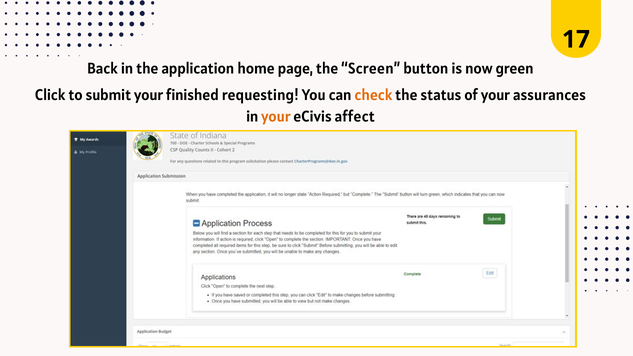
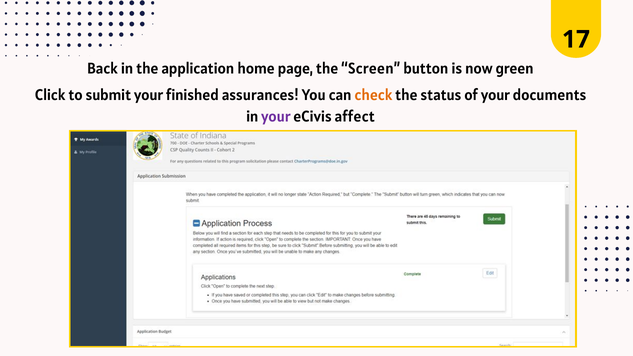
requesting: requesting -> assurances (260, 95)
assurances: assurances -> documents (549, 95)
your colour: orange -> purple (276, 117)
